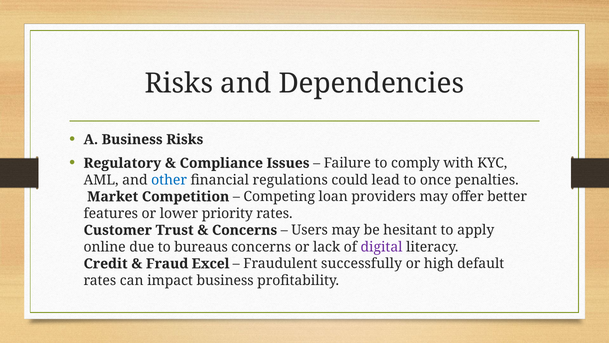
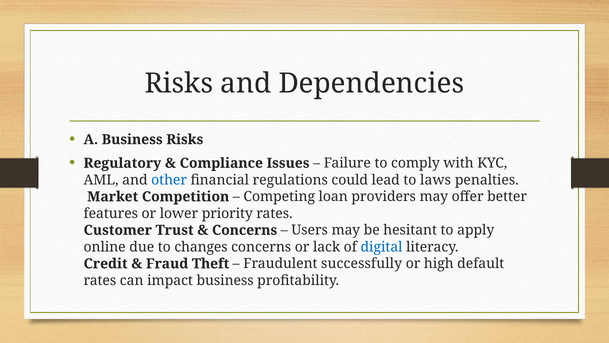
once: once -> laws (436, 180)
bureaus: bureaus -> changes (201, 247)
digital colour: purple -> blue (382, 247)
Excel: Excel -> Theft (211, 263)
